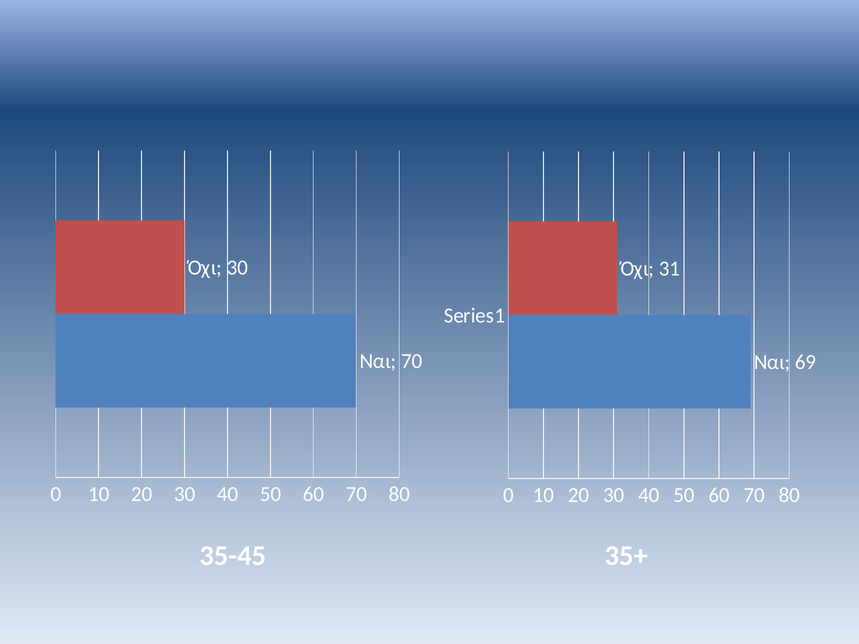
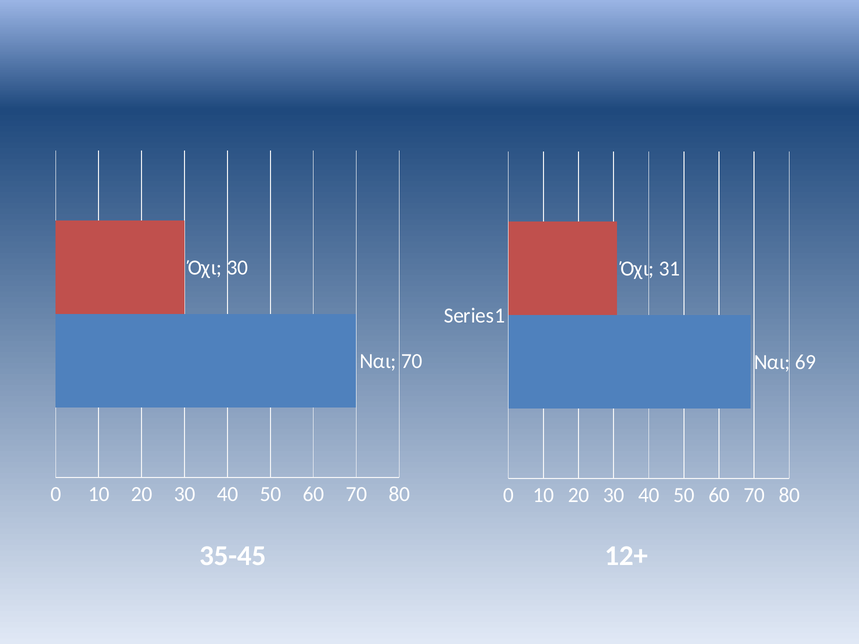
35+: 35+ -> 12+ (626, 556)
